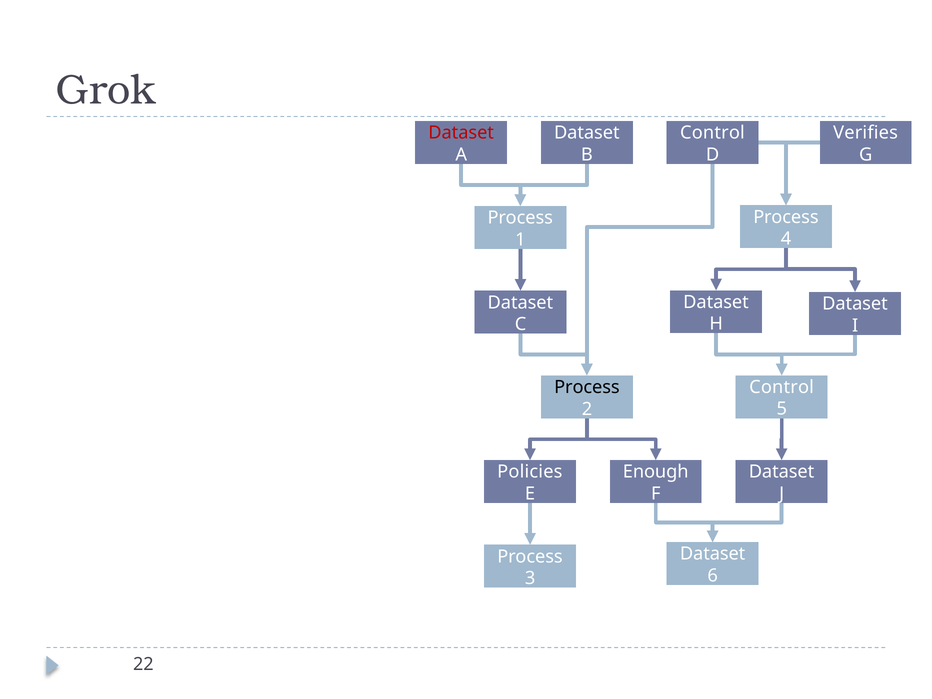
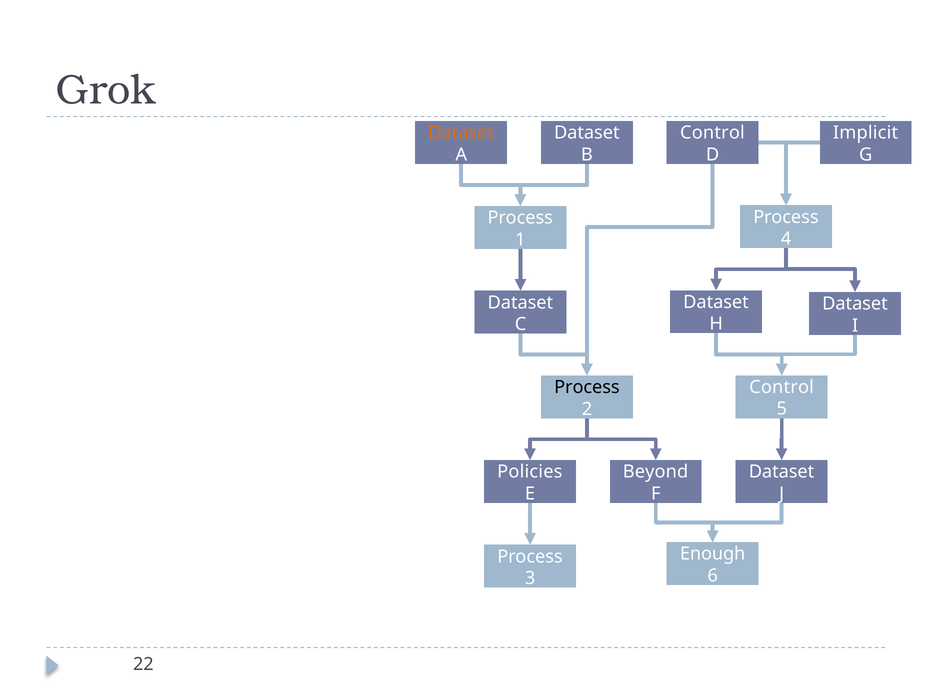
Dataset colour: red -> orange (461, 133)
Verifies: Verifies -> Implicit (866, 133)
Enough: Enough -> Beyond (656, 472)
Dataset: Dataset -> Enough (713, 554)
